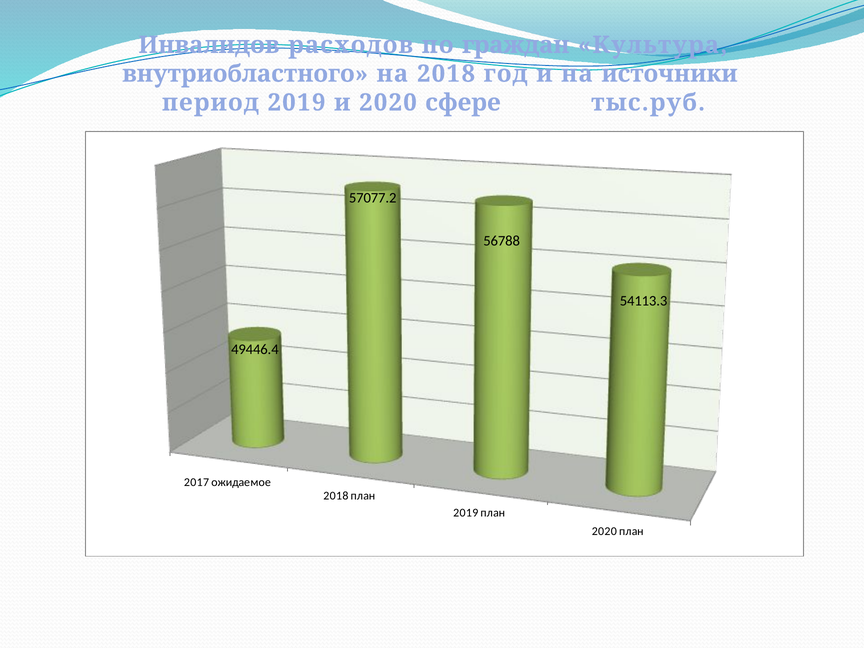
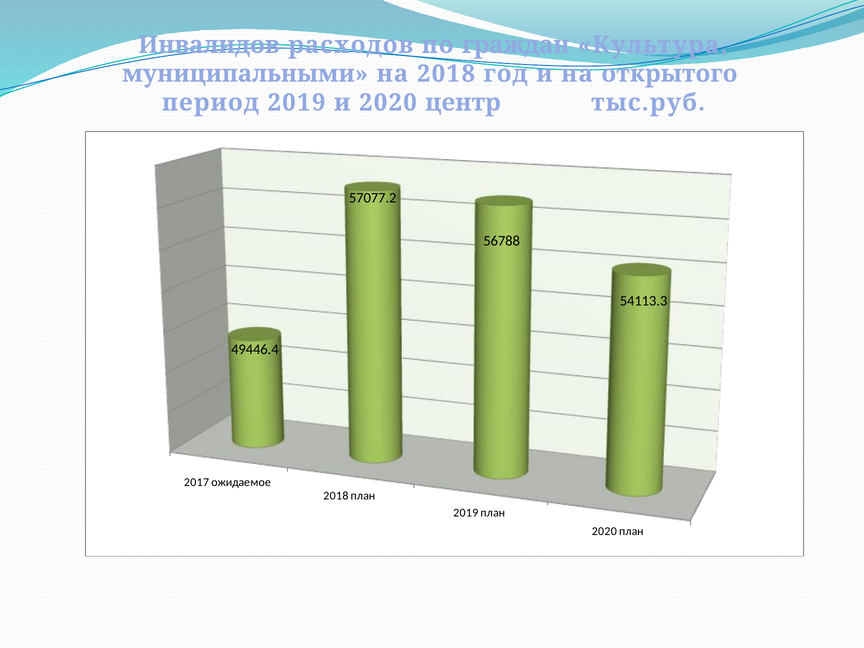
внутриобластного: внутриобластного -> муниципальными (245, 74)
источники: источники -> открытого (669, 74)
сфере: сфере -> центр (463, 103)
